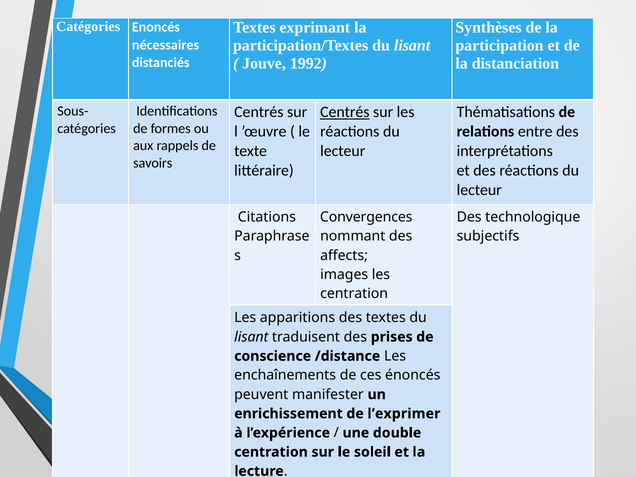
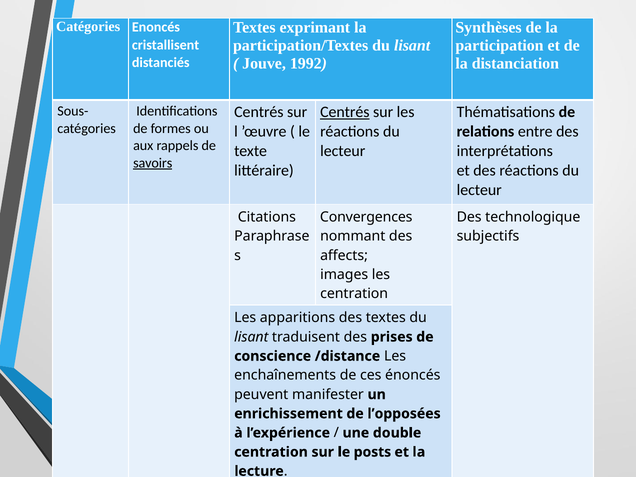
nécessaires: nécessaires -> cristallisent (166, 45)
savoirs underline: none -> present (153, 163)
l’exprimer: l’exprimer -> l’opposées (404, 414)
soleil: soleil -> posts (372, 452)
